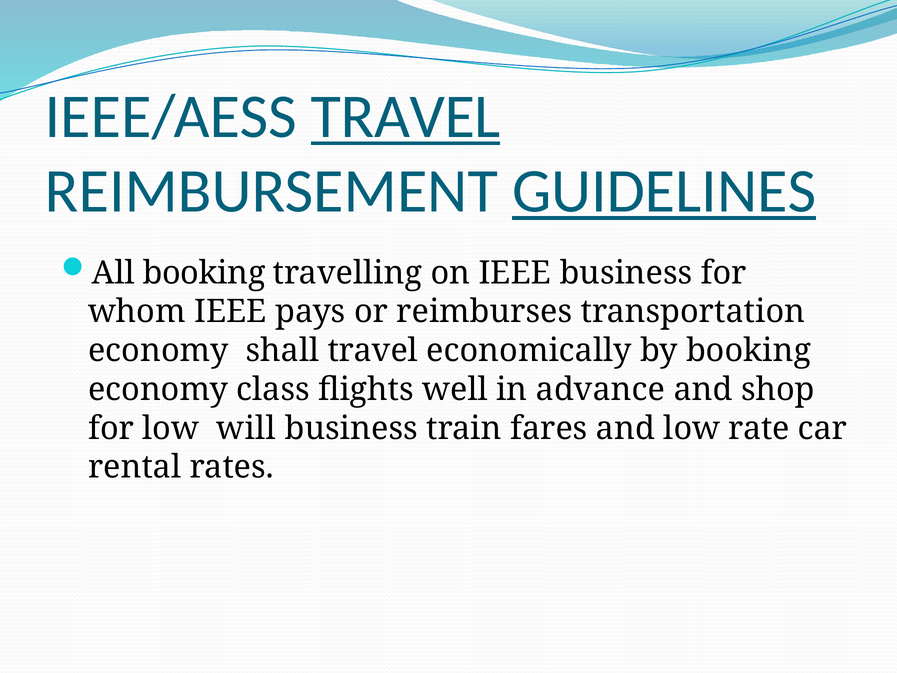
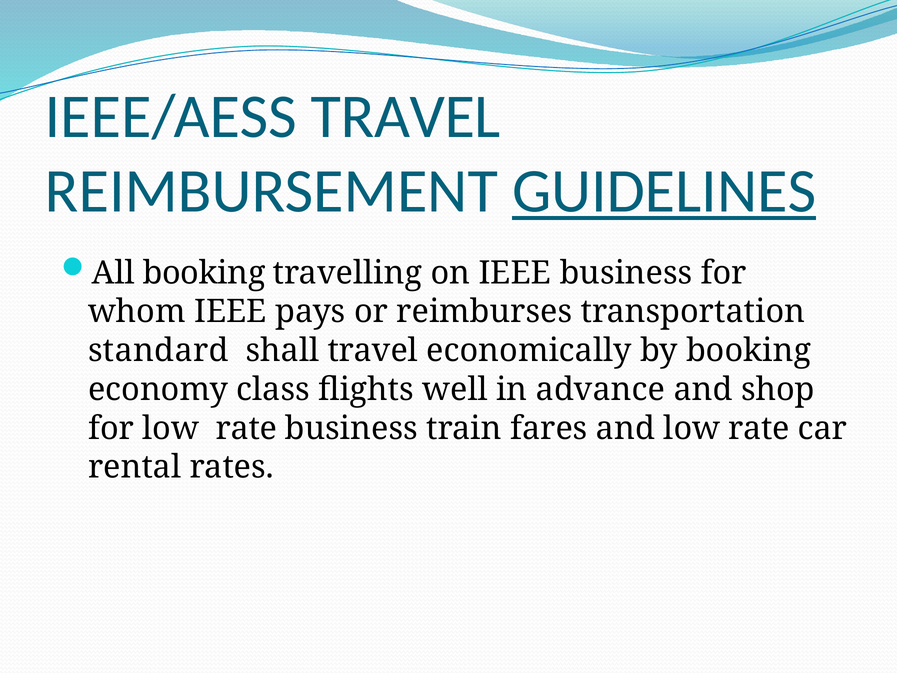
TRAVEL underline: present -> none (406, 116)
economy: economy -> standard (158, 350)
for low will: will -> rate (246, 428)
